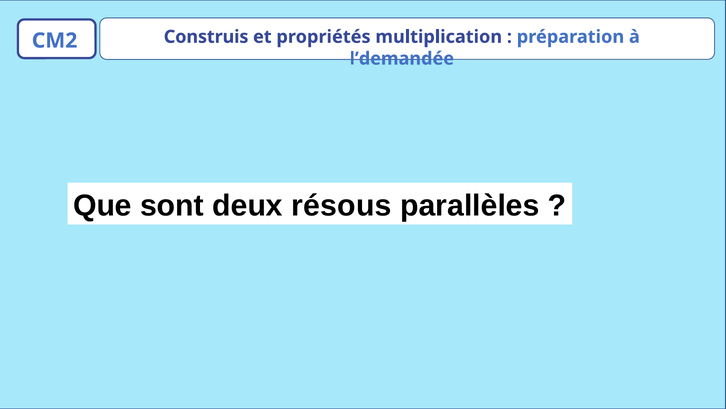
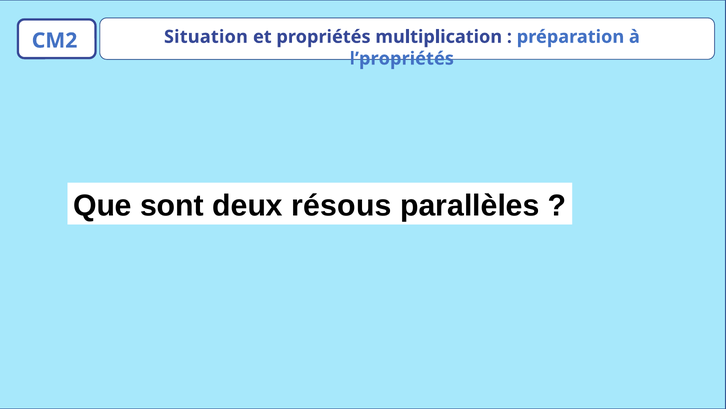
Construis: Construis -> Situation (206, 37)
l’demandée: l’demandée -> l’propriétés (402, 59)
